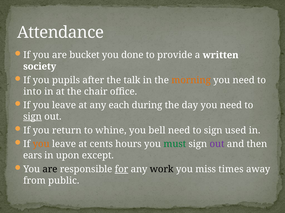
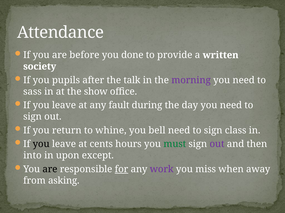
bucket: bucket -> before (84, 55)
morning colour: orange -> purple (191, 80)
into: into -> sass (32, 92)
chair: chair -> show (96, 92)
each: each -> fault (119, 106)
sign underline: present -> none (32, 117)
used: used -> class (236, 131)
you colour: orange -> black (41, 145)
ears: ears -> into (32, 156)
work colour: black -> purple (162, 170)
times: times -> when (231, 170)
public: public -> asking (64, 181)
